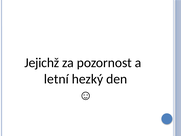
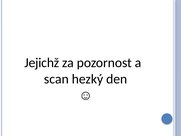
letní: letní -> scan (56, 79)
